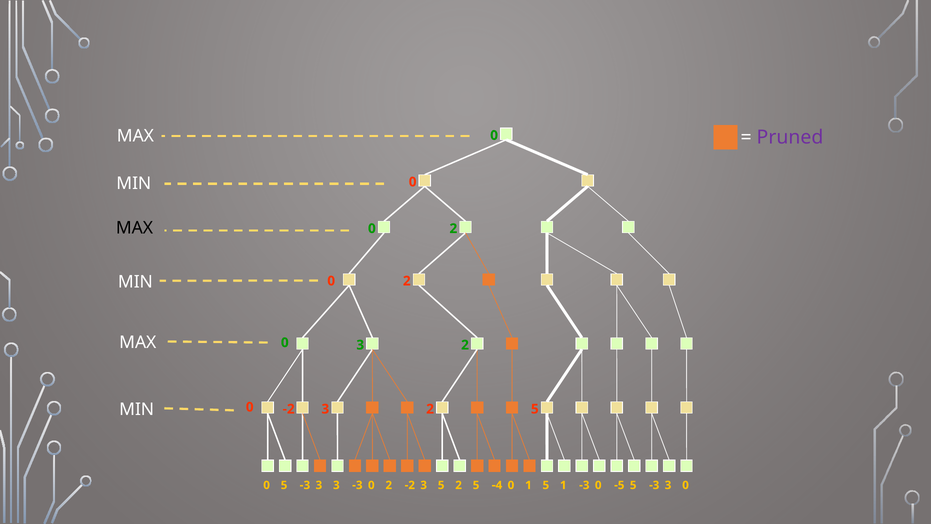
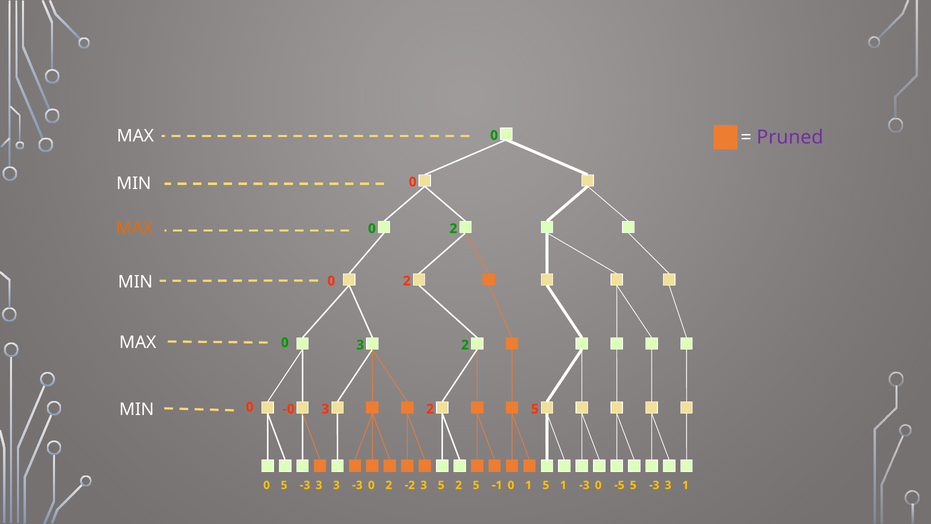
MAX colour: black -> orange (134, 228)
0 -2: -2 -> -0 (289, 409)
-4: -4 -> -1 (497, 485)
5 3 0: 0 -> 1 (686, 485)
